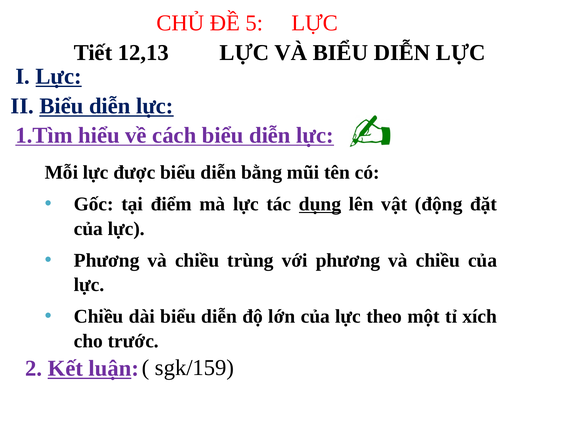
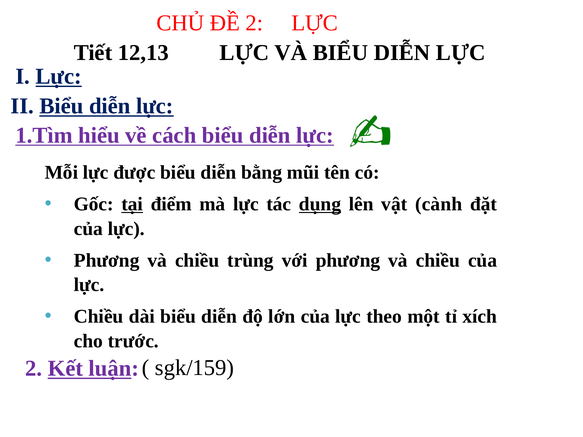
ĐỀ 5: 5 -> 2 (254, 23)
tại underline: none -> present (132, 204)
động: động -> cành (439, 204)
